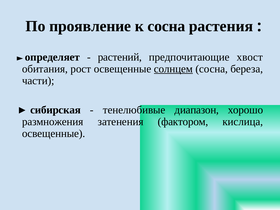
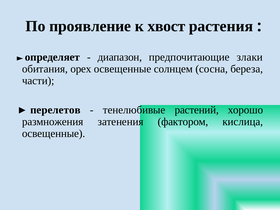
к сосна: сосна -> хвост (166, 26)
растений: растений -> диапазон (120, 57)
хвост: хвост -> злаки (250, 57)
рост: рост -> орех (81, 69)
солнцем underline: present -> none (173, 69)
сибирская: сибирская -> перелетов (55, 110)
диапазон: диапазон -> растений (197, 110)
